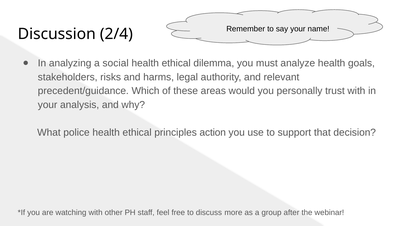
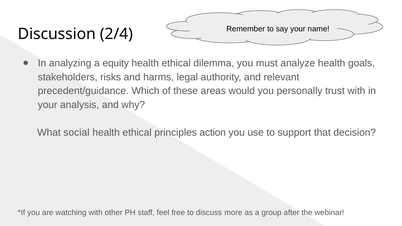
social: social -> equity (116, 63)
police: police -> social (76, 133)
